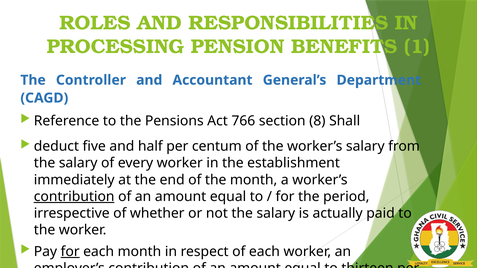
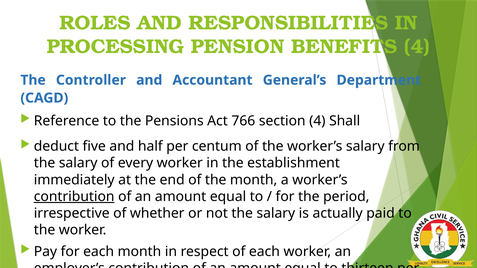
BENEFITS 1: 1 -> 4 (417, 47)
section 8: 8 -> 4 (317, 121)
for underline: present -> none (70, 252)
